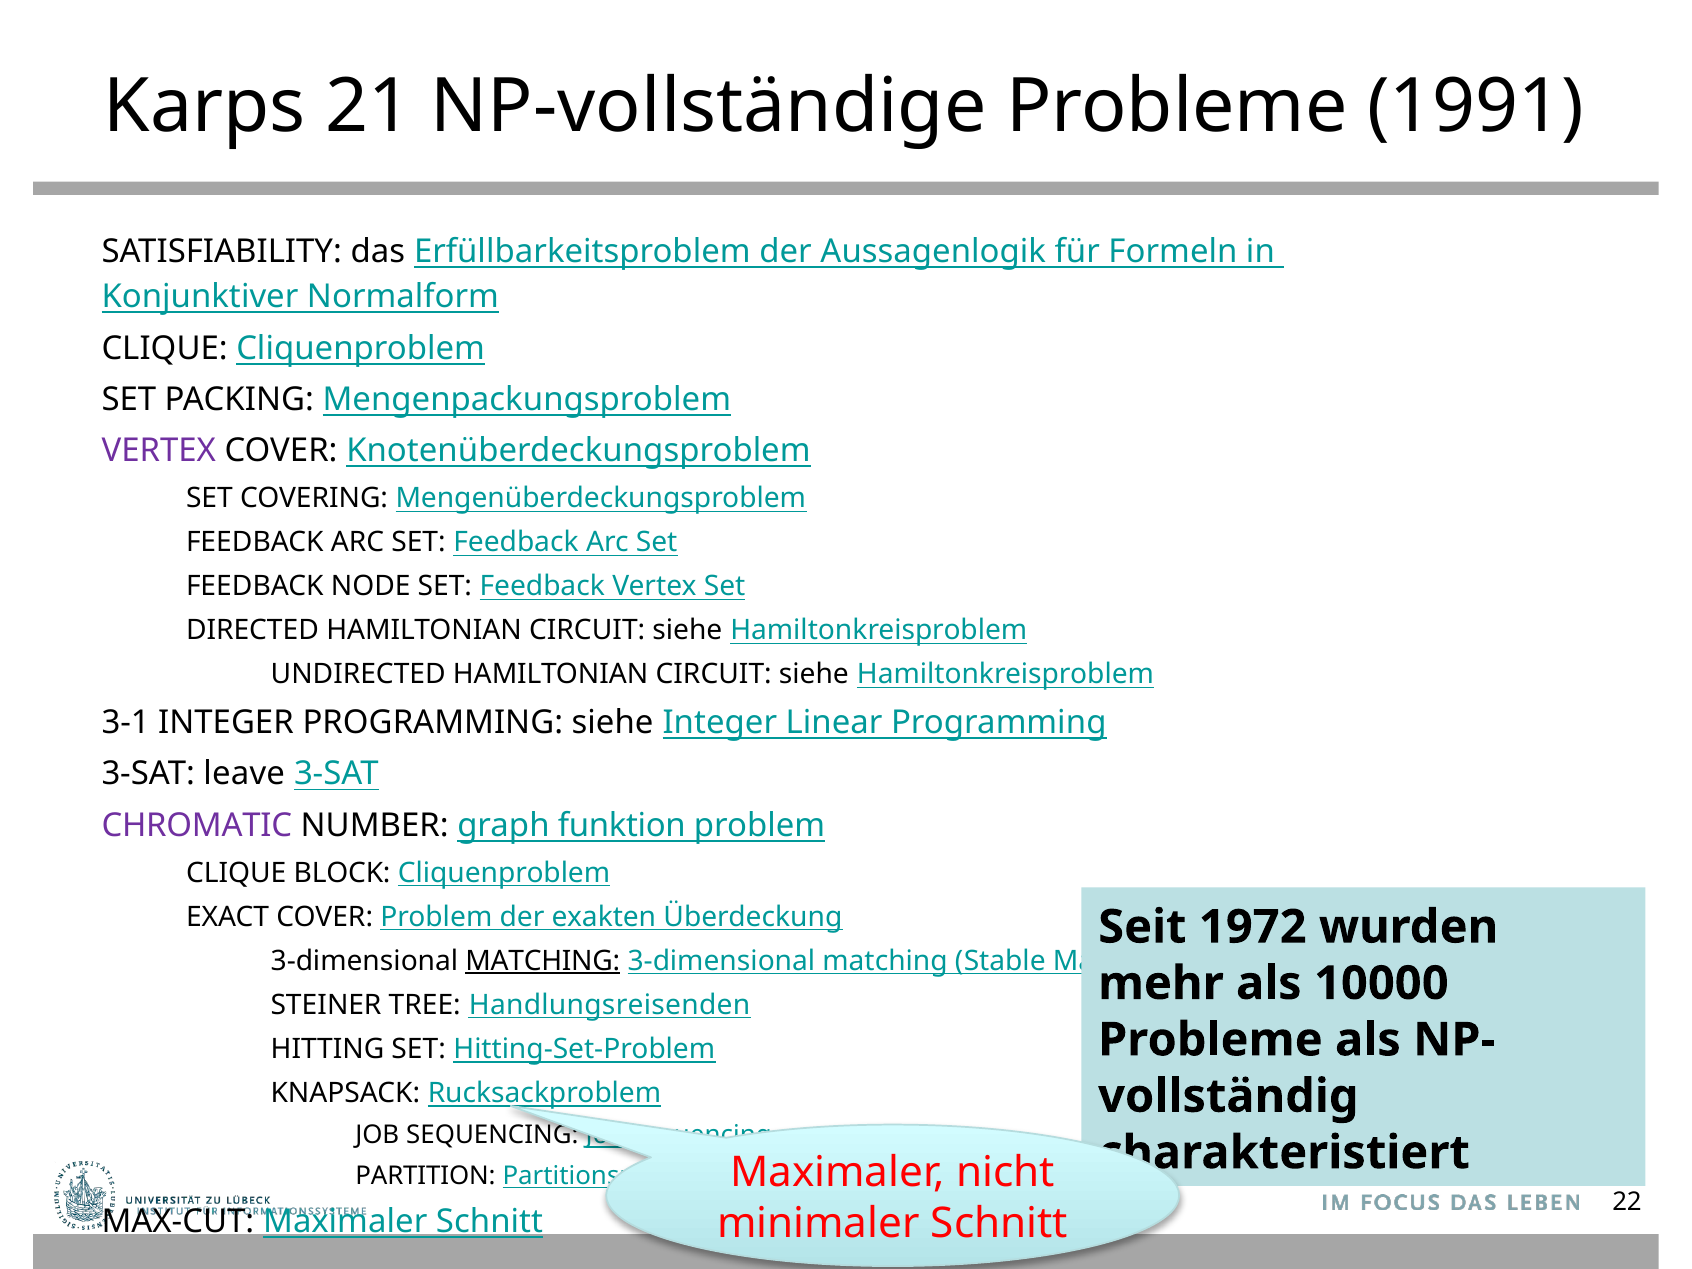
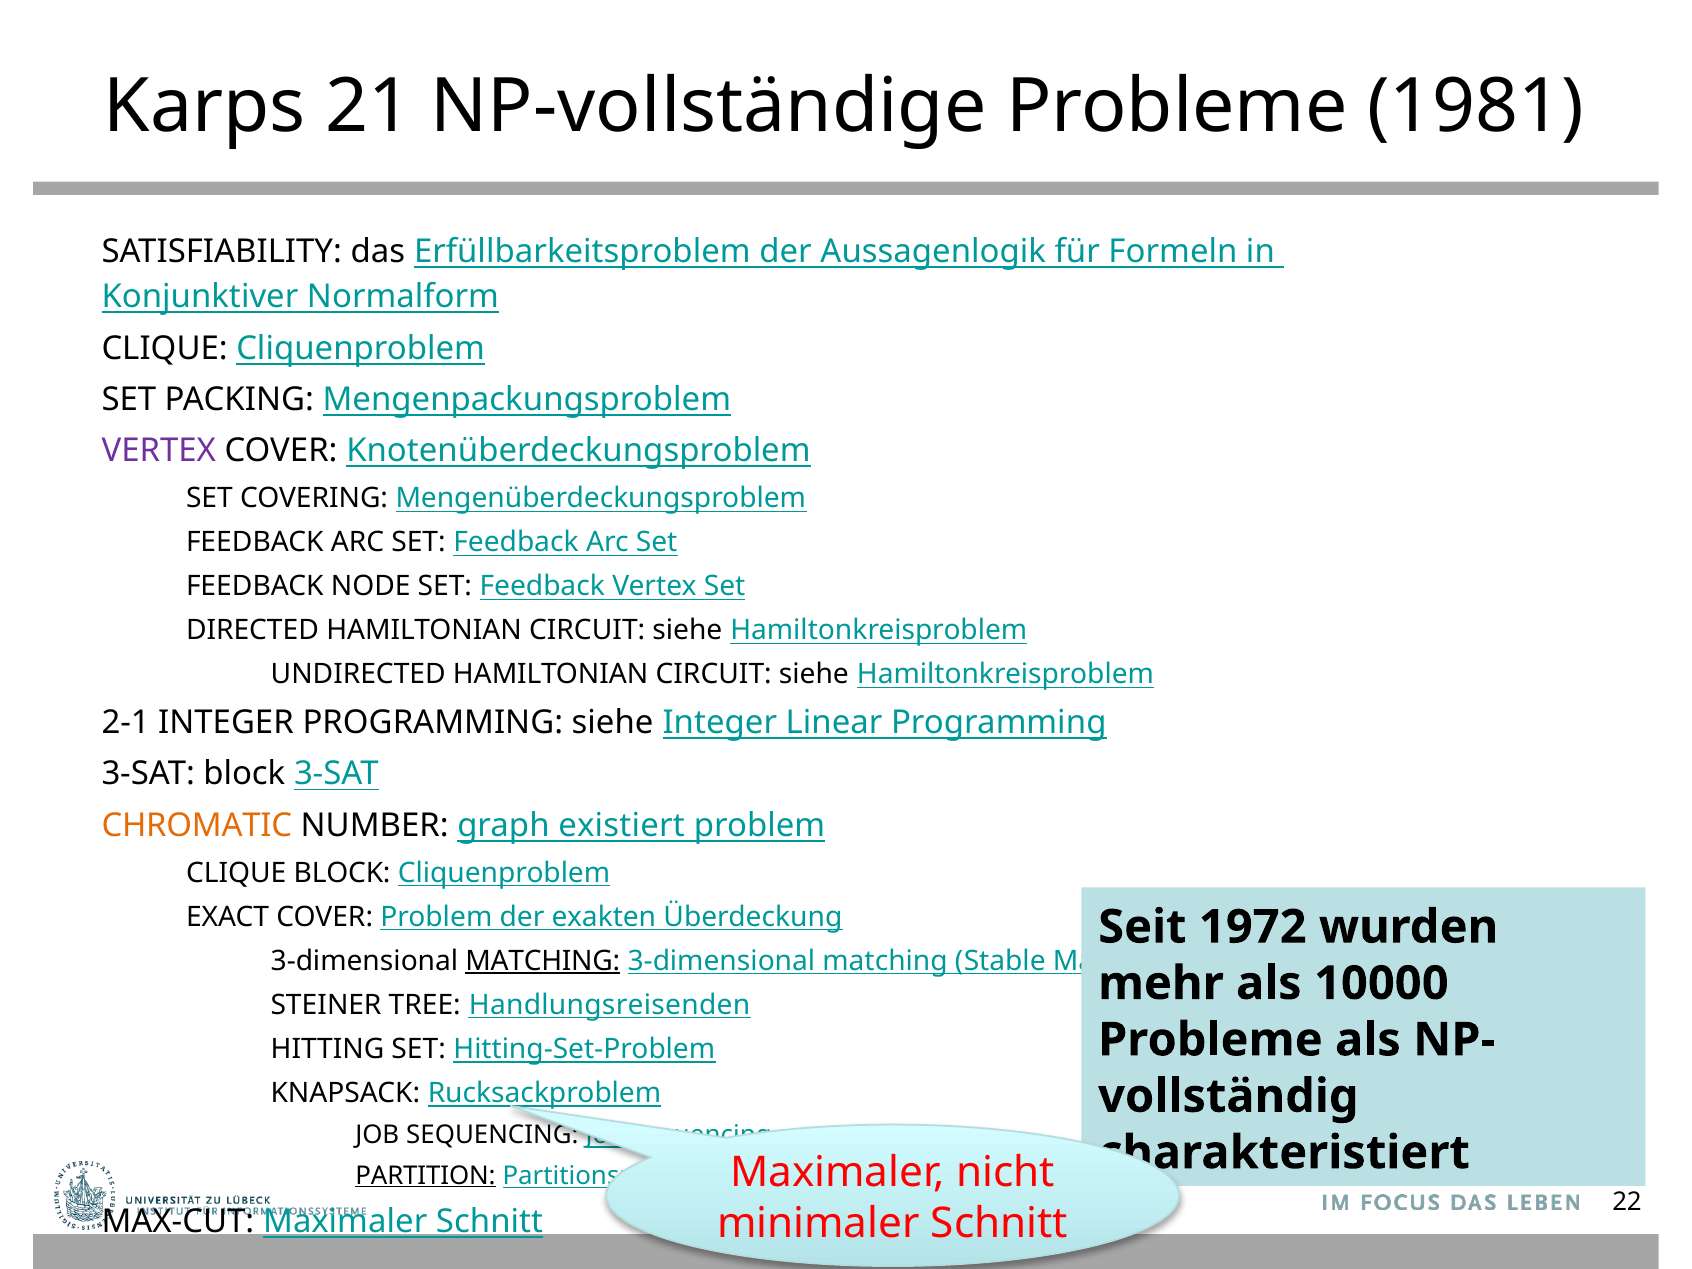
1991: 1991 -> 1981 (1476, 107)
3-1: 3-1 -> 2-1 (126, 723)
3-SAT leave: leave -> block (244, 774)
CHROMATIC colour: purple -> orange (197, 826)
funktion: funktion -> existiert (622, 826)
PARTITION underline: none -> present (425, 1175)
